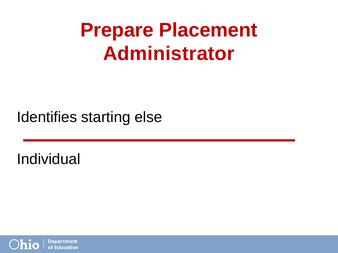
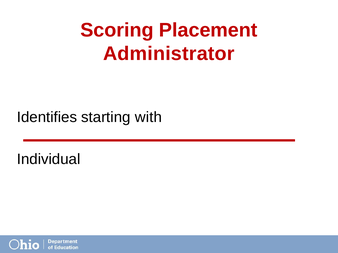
Prepare: Prepare -> Scoring (117, 30)
else: else -> with (148, 117)
